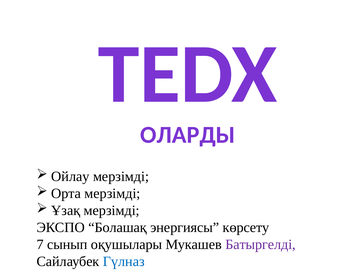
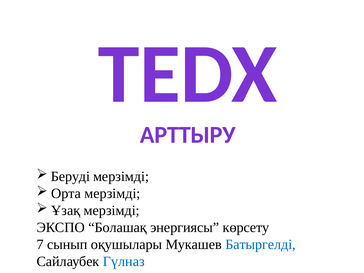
ОЛАРДЫ: ОЛАРДЫ -> АРТТЫРУ (188, 135)
Ойлау: Ойлау -> Беруді (70, 176)
Батыргелді colour: purple -> blue (260, 244)
